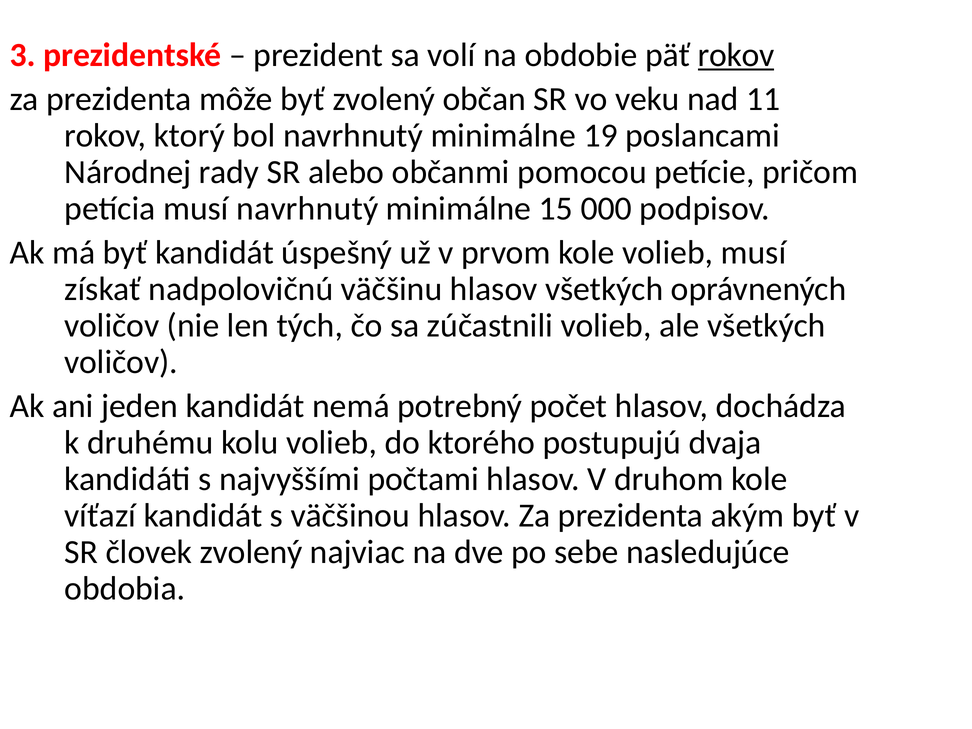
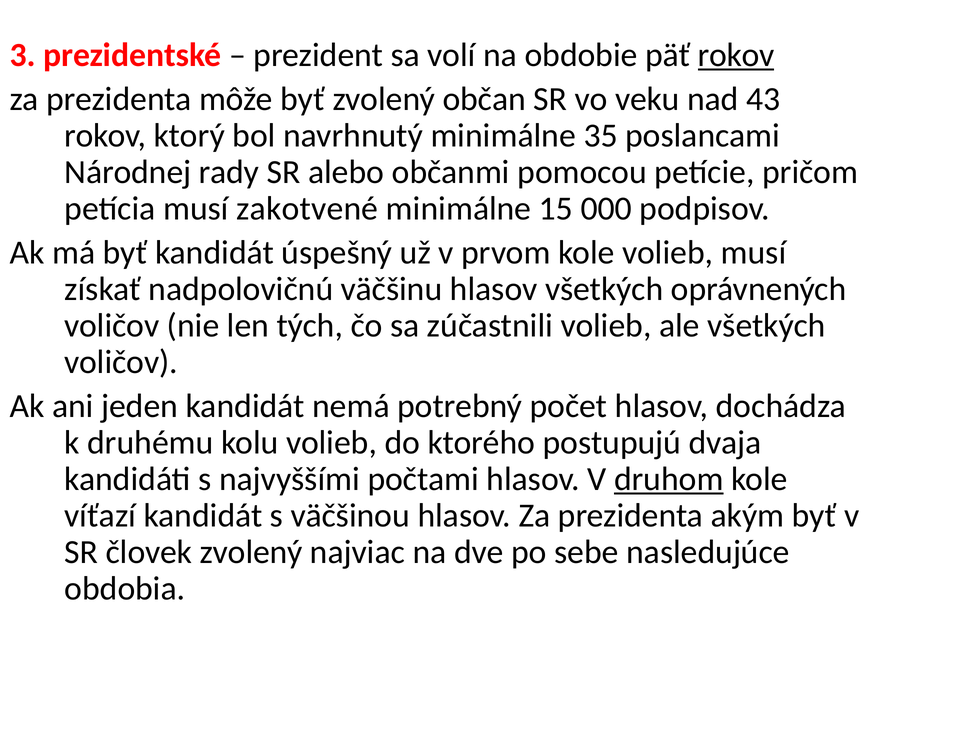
11: 11 -> 43 (763, 99)
19: 19 -> 35 (601, 136)
musí navrhnutý: navrhnutý -> zakotvené (307, 209)
druhom underline: none -> present (669, 479)
